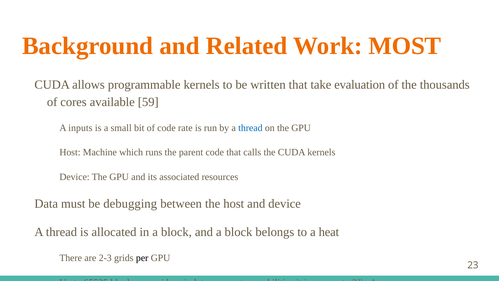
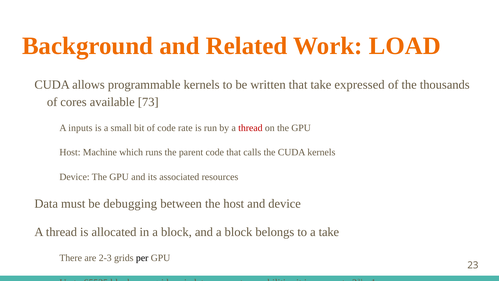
MOST: MOST -> LOAD (405, 46)
evaluation: evaluation -> expressed (360, 85)
59: 59 -> 73 (148, 102)
thread colour: blue -> red (250, 128)
a heat: heat -> take (329, 232)
